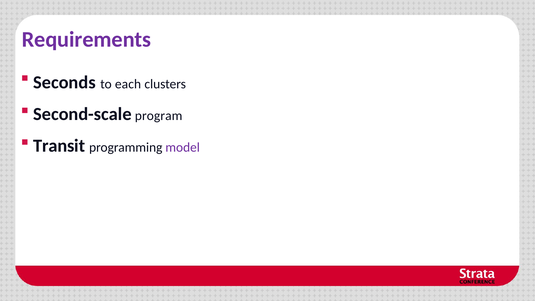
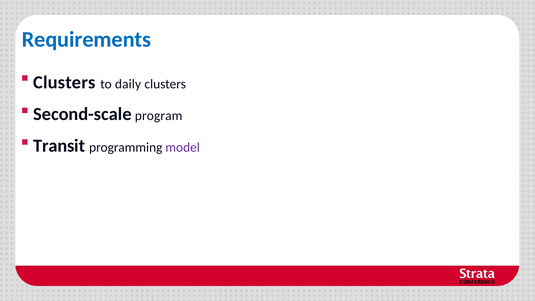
Requirements colour: purple -> blue (86, 39)
Seconds: Seconds -> Clusters (64, 82)
each: each -> daily (128, 84)
